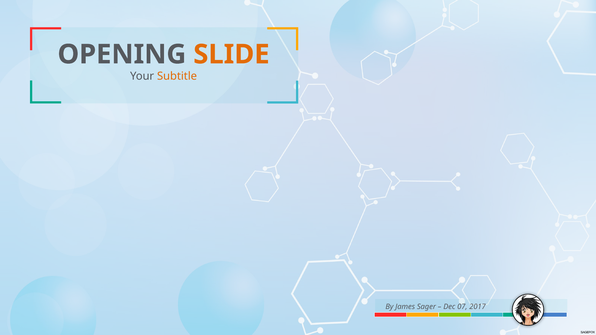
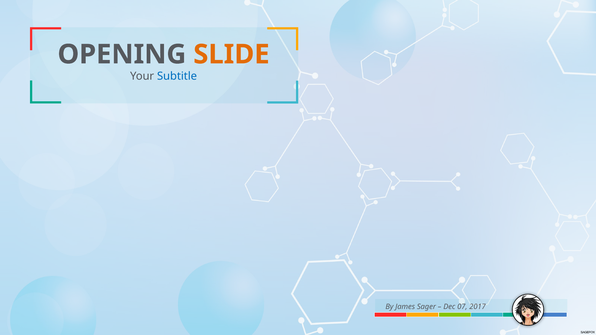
Subtitle colour: orange -> blue (177, 76)
